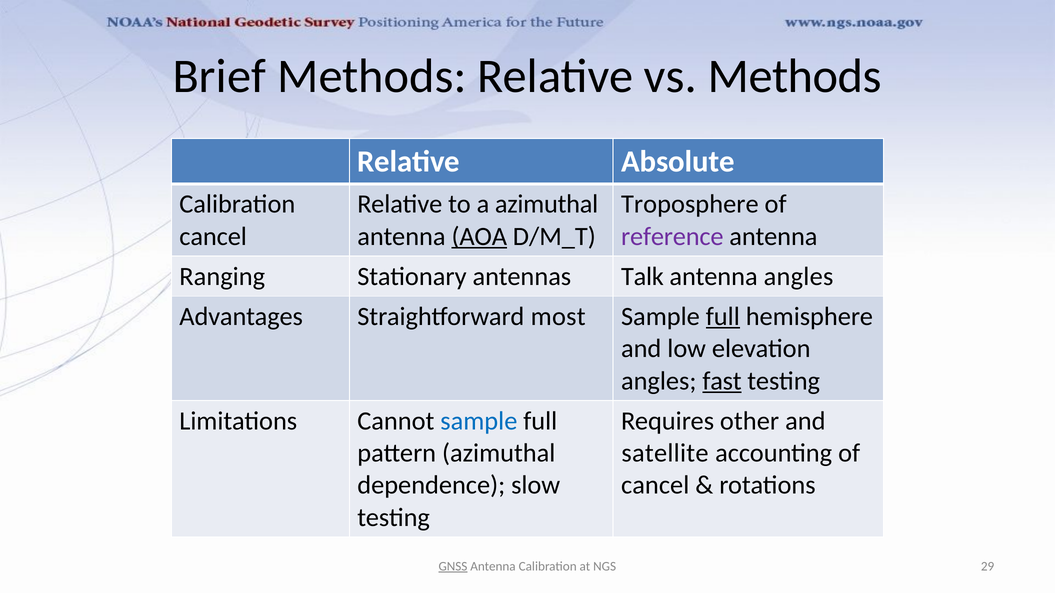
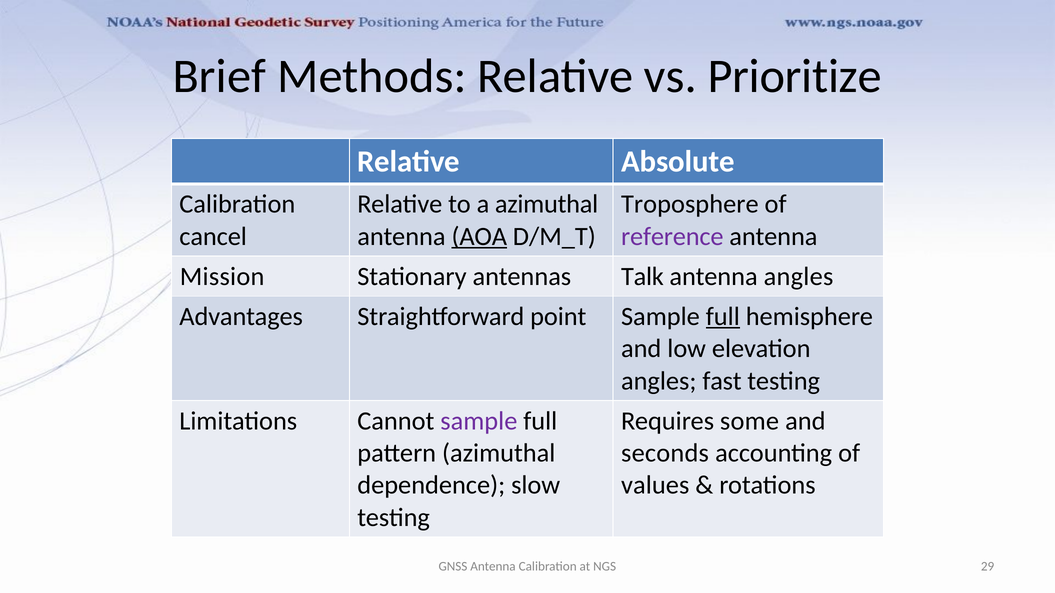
vs Methods: Methods -> Prioritize (795, 77)
Ranging: Ranging -> Mission (222, 277)
most: most -> point (558, 317)
fast underline: present -> none (722, 381)
sample colour: blue -> purple (479, 421)
other: other -> some (750, 421)
satellite: satellite -> seconds (665, 453)
cancel: cancel -> values (655, 486)
GNSS underline: present -> none (453, 567)
